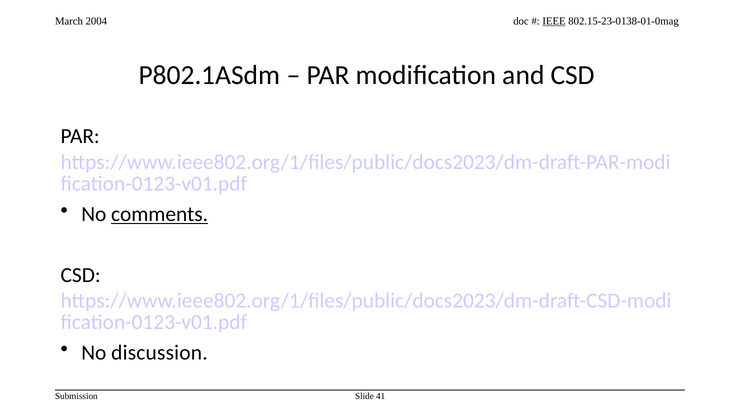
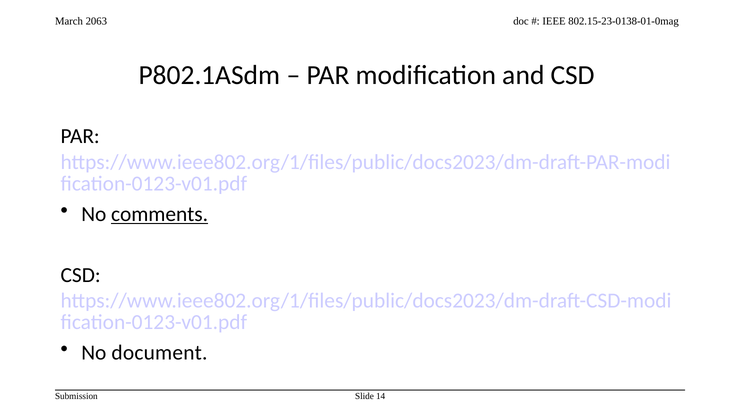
2004: 2004 -> 2063 (96, 21)
IEEE underline: present -> none (554, 21)
discussion: discussion -> document (159, 353)
41: 41 -> 14 (381, 396)
